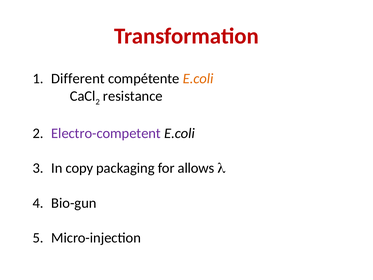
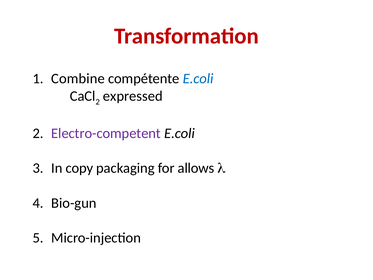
Different: Different -> Combine (78, 79)
E.coli colour: orange -> blue (198, 79)
resistance: resistance -> expressed (133, 96)
